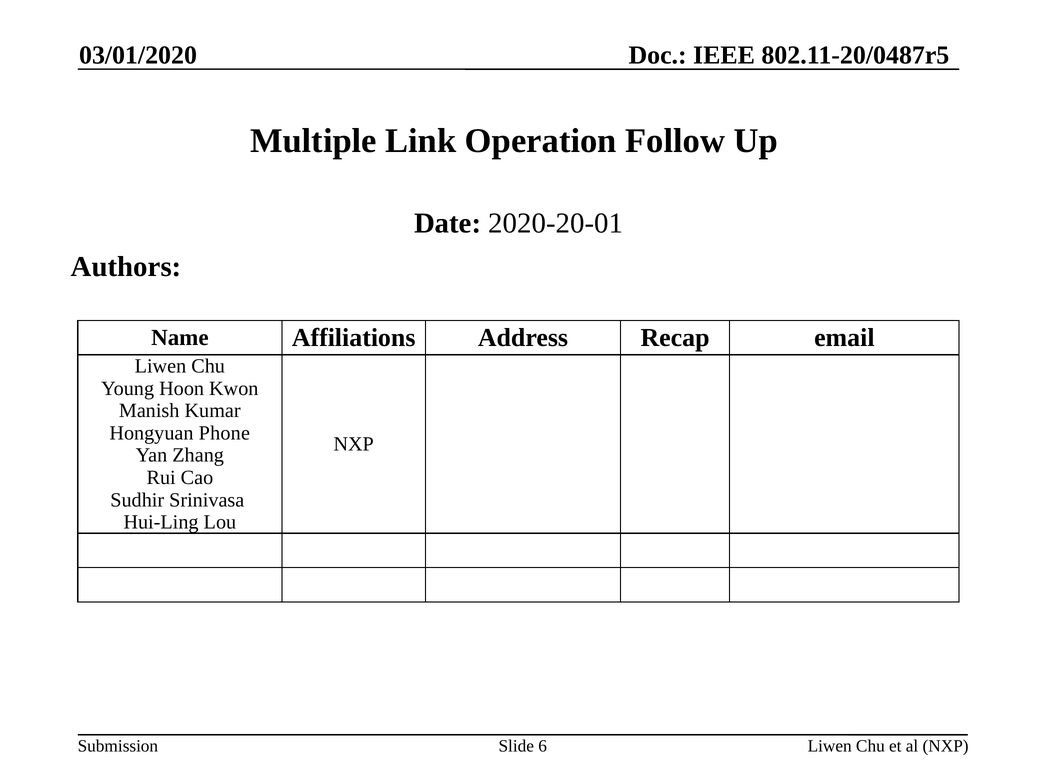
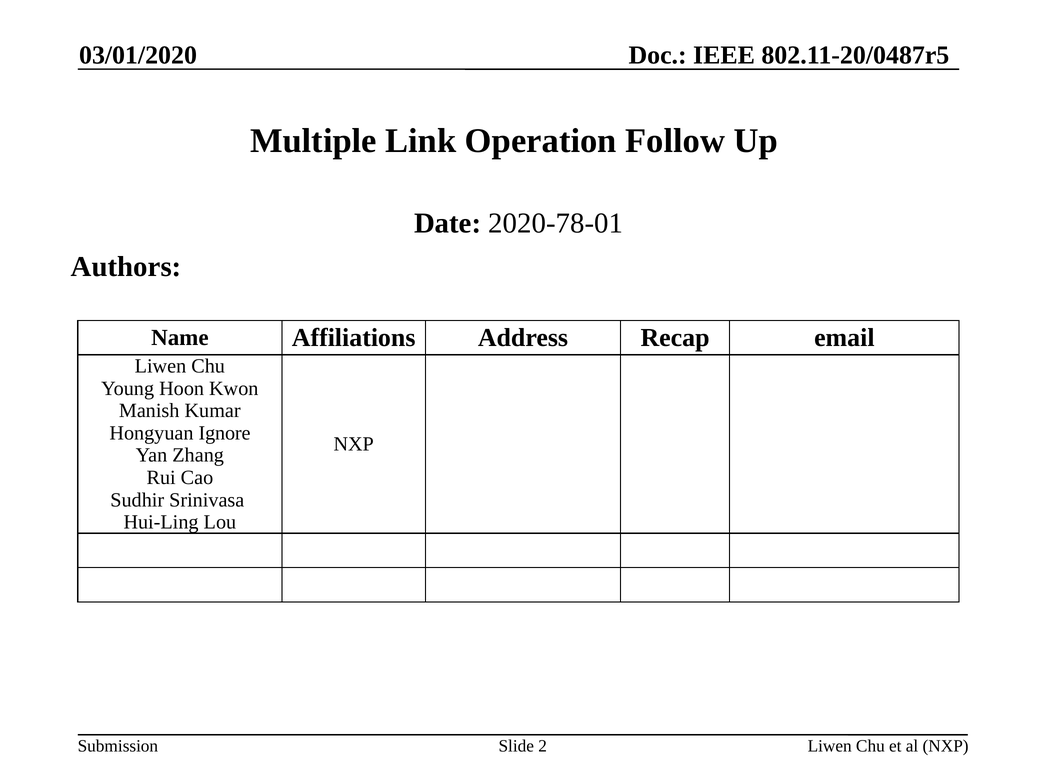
2020-20-01: 2020-20-01 -> 2020-78-01 (556, 223)
Phone: Phone -> Ignore (225, 433)
6: 6 -> 2 (543, 746)
